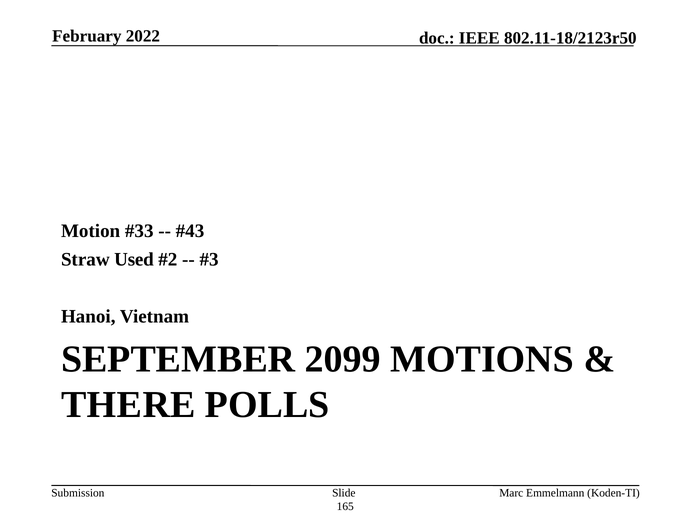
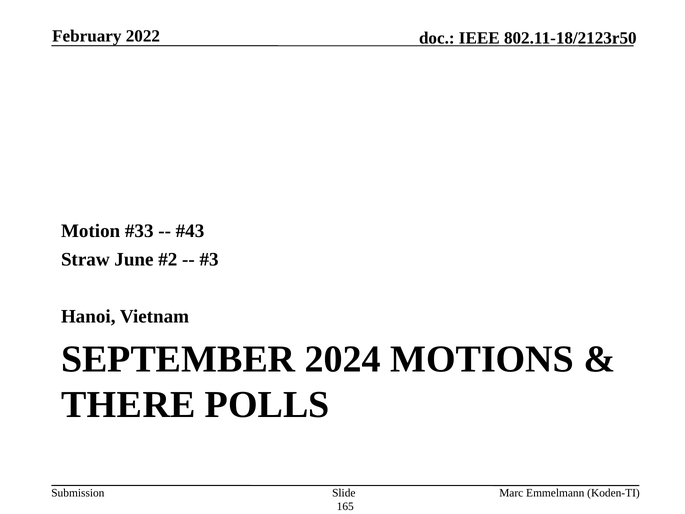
Used: Used -> June (134, 259)
2099: 2099 -> 2024 (343, 359)
